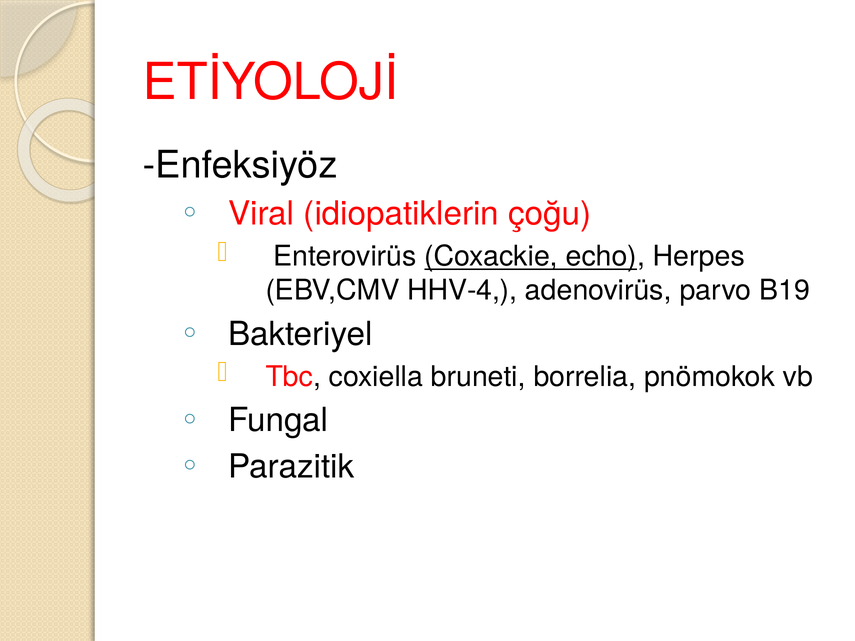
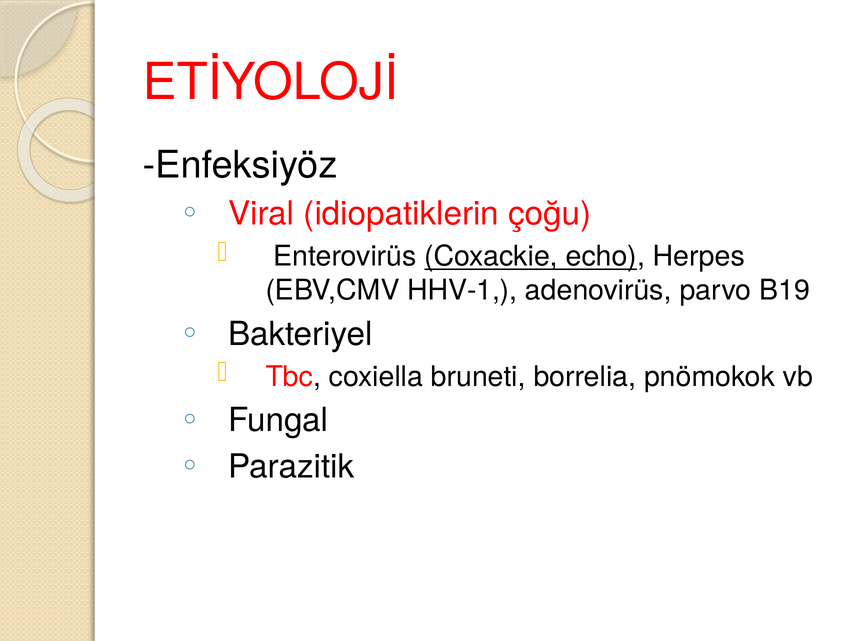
HHV-4: HHV-4 -> HHV-1 (462, 291)
